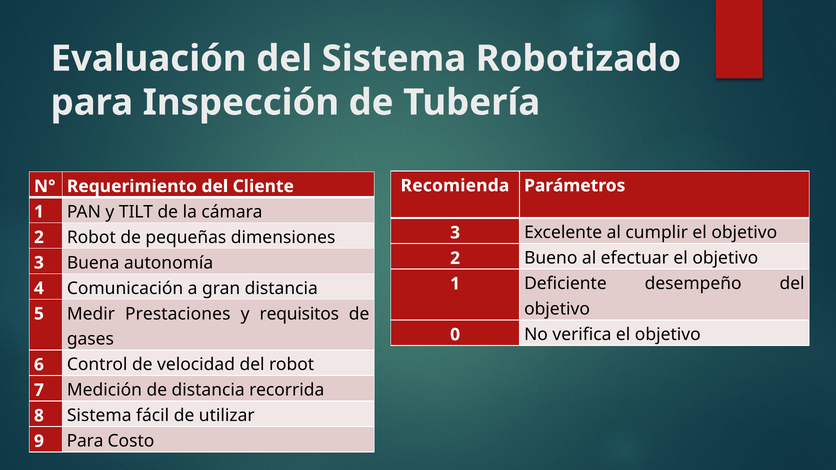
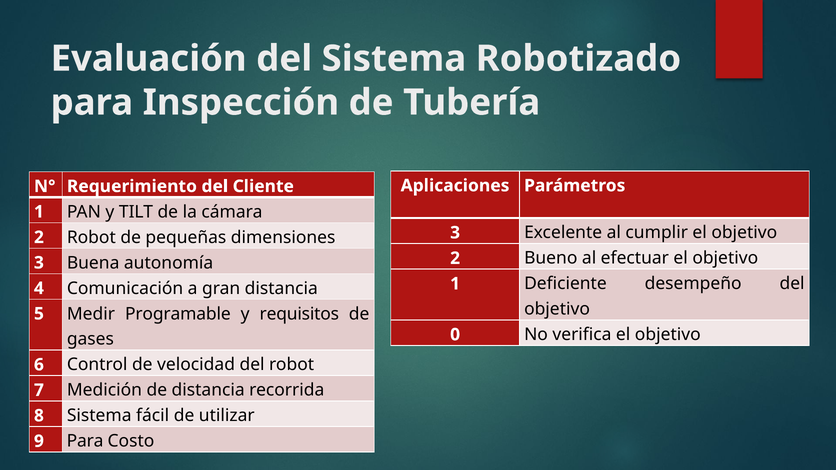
Recomienda: Recomienda -> Aplicaciones (455, 186)
Prestaciones: Prestaciones -> Programable (178, 314)
